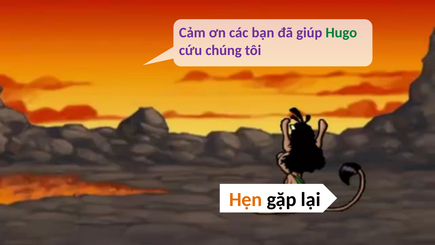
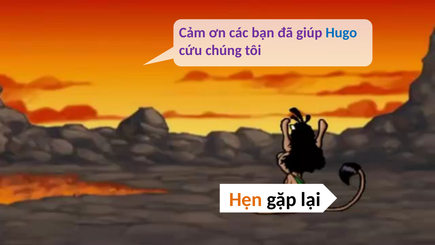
Hugo colour: green -> blue (341, 33)
